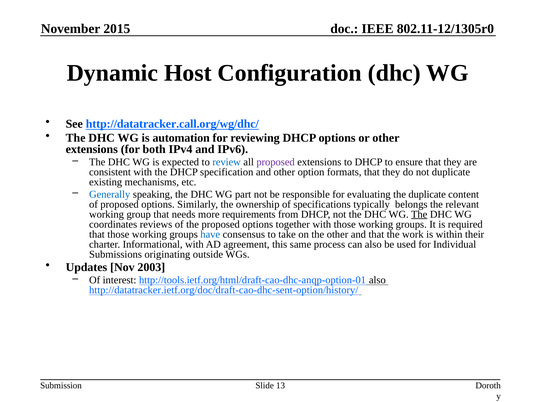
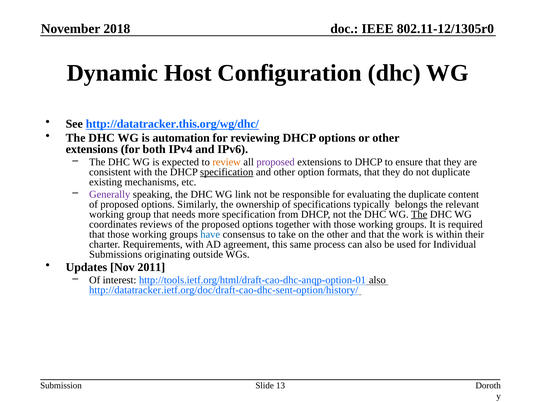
2015: 2015 -> 2018 (117, 29)
http://datatracker.call.org/wg/dhc/: http://datatracker.call.org/wg/dhc/ -> http://datatracker.this.org/wg/dhc/ (172, 124)
review colour: blue -> orange (227, 162)
specification underline: none -> present (227, 172)
Generally colour: blue -> purple (110, 194)
part: part -> link (243, 194)
more requirements: requirements -> specification (249, 214)
Informational: Informational -> Requirements (153, 244)
2003: 2003 -> 2011 (151, 267)
